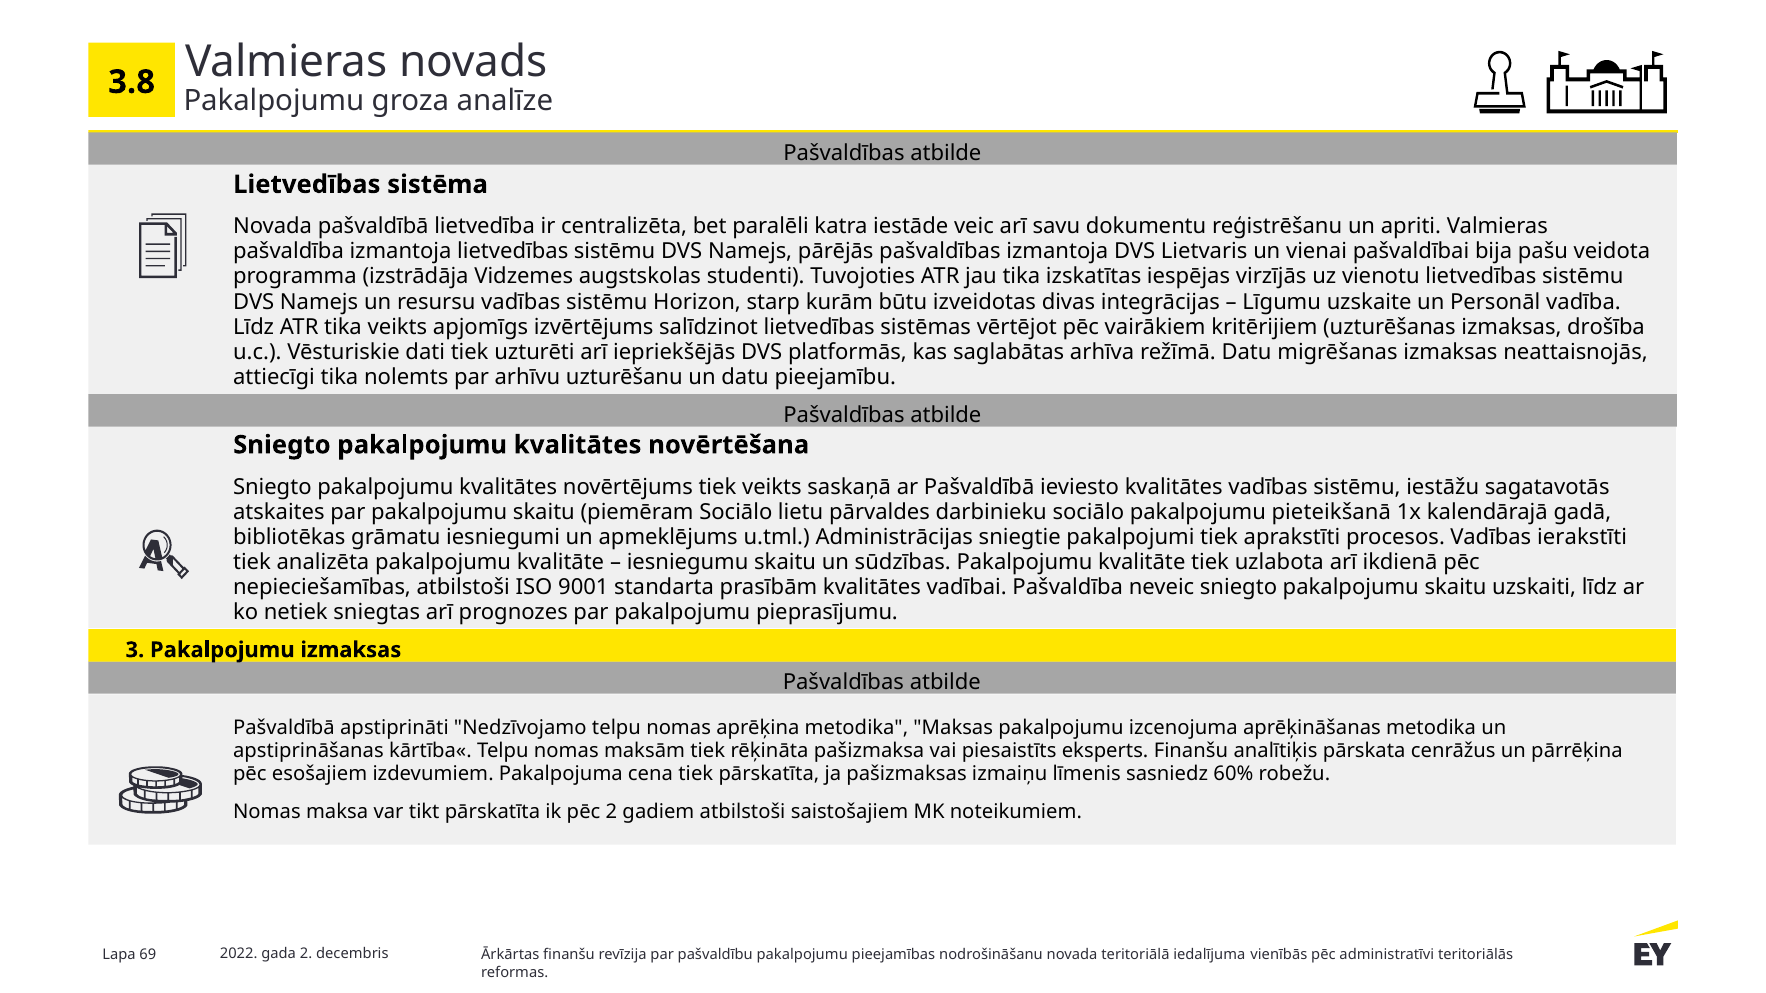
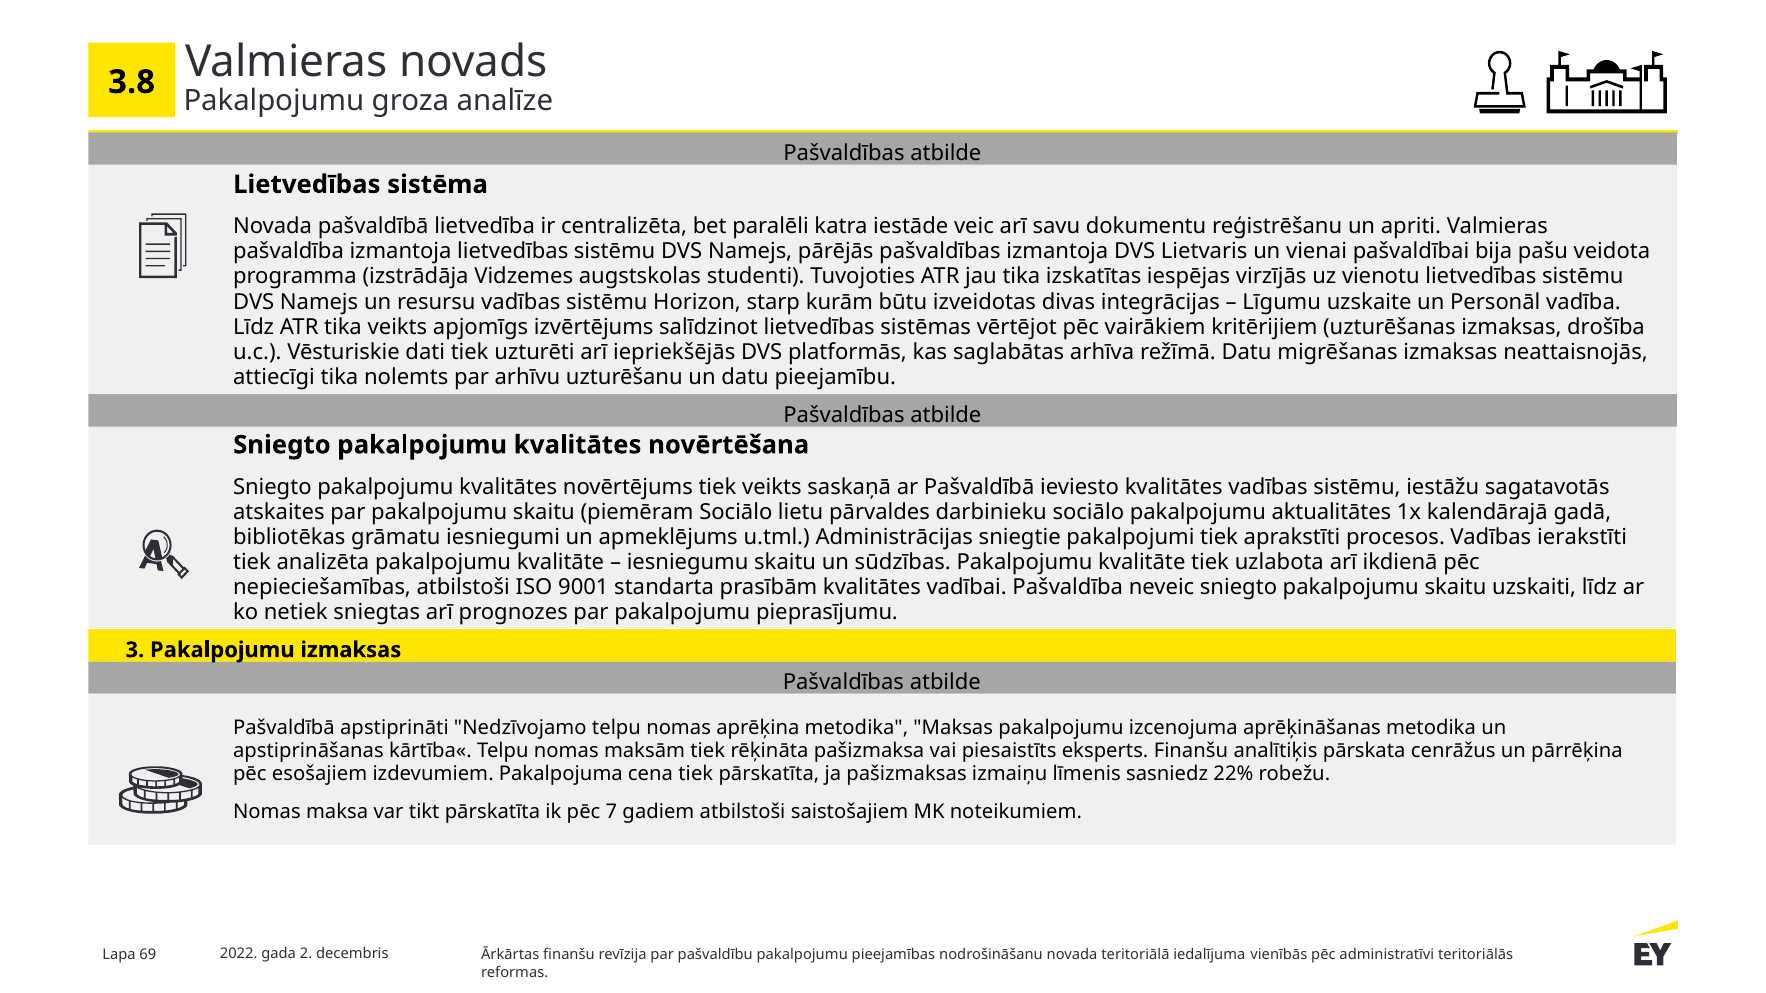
pieteikšanā: pieteikšanā -> aktualitātes (1331, 512)
60%: 60% -> 22% (1233, 774)
pēc 2: 2 -> 7 (612, 812)
